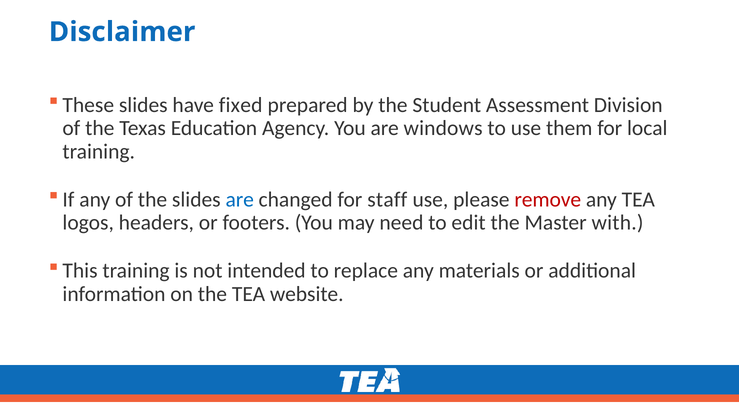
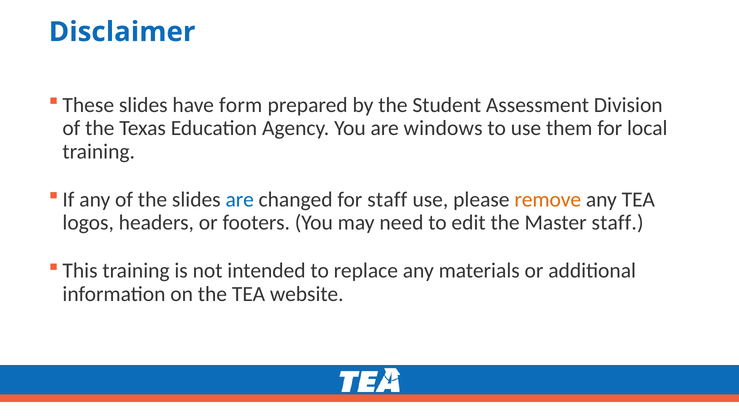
fixed: fixed -> form (241, 105)
remove colour: red -> orange (548, 199)
Master with: with -> staff (618, 223)
